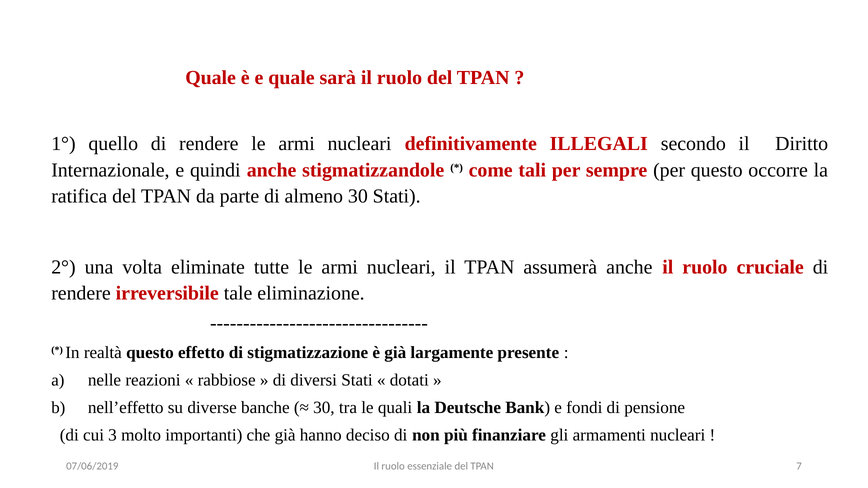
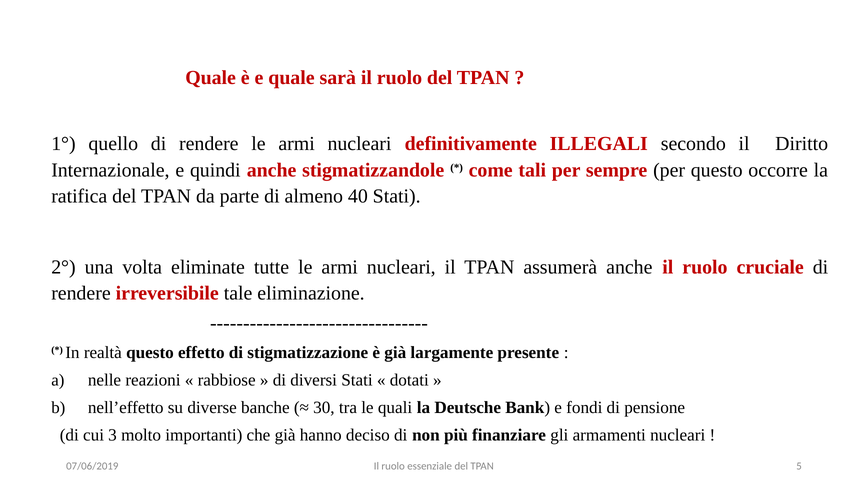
almeno 30: 30 -> 40 (358, 197)
7: 7 -> 5 (799, 466)
